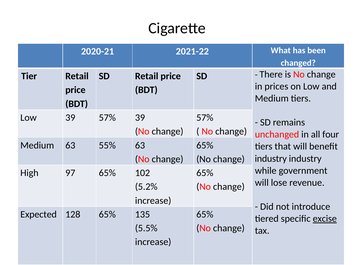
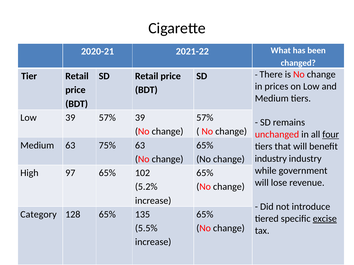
four underline: none -> present (331, 135)
55%: 55% -> 75% (107, 146)
Expected: Expected -> Category (39, 215)
